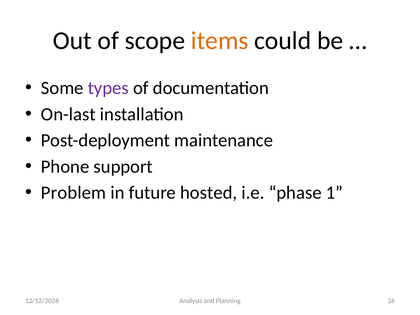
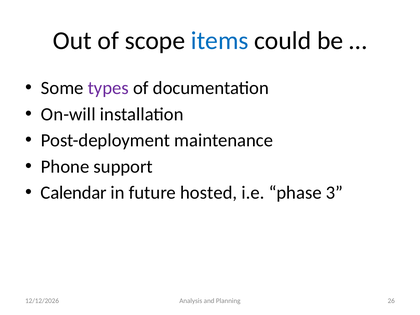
items colour: orange -> blue (220, 41)
On-last: On-last -> On-will (68, 114)
Problem: Problem -> Calendar (74, 193)
1: 1 -> 3 (334, 193)
